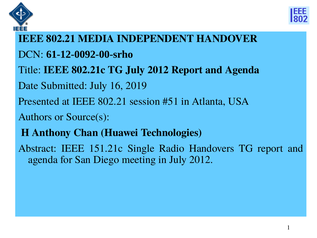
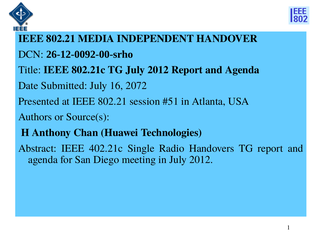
61-12-0092-00-srho: 61-12-0092-00-srho -> 26-12-0092-00-srho (90, 54)
2019: 2019 -> 2072 (136, 86)
151.21c: 151.21c -> 402.21c (106, 148)
